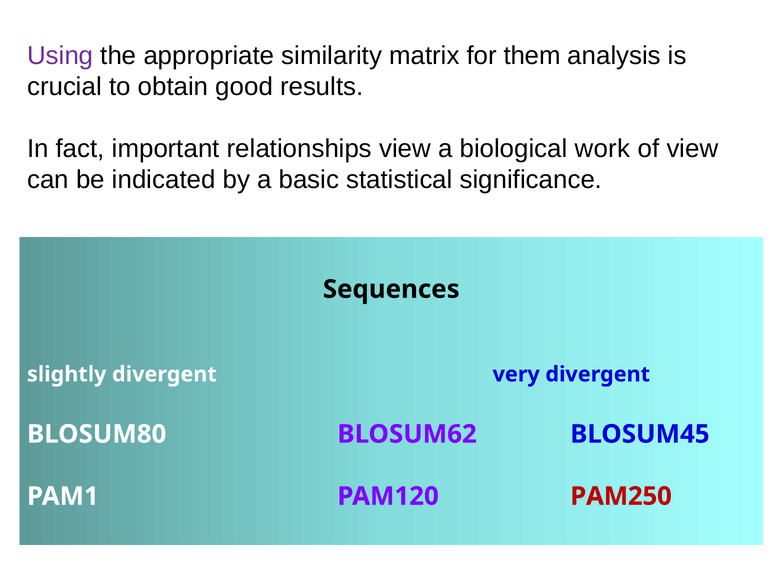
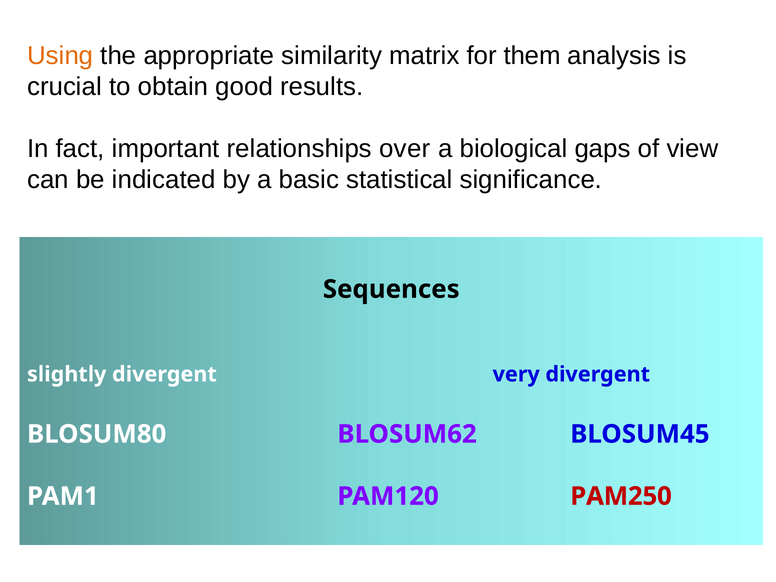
Using colour: purple -> orange (60, 55)
relationships view: view -> over (405, 149)
work: work -> gaps (603, 149)
